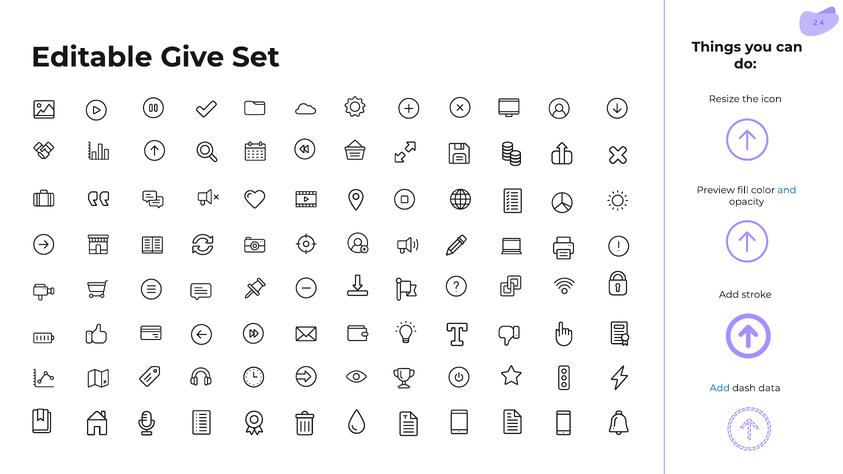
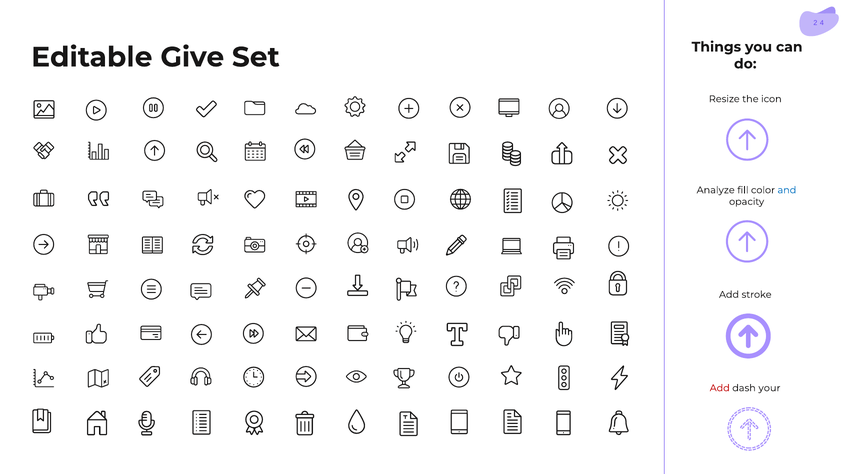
Preview: Preview -> Analyze (716, 190)
Add colour: blue -> red (720, 388)
data: data -> your (769, 388)
